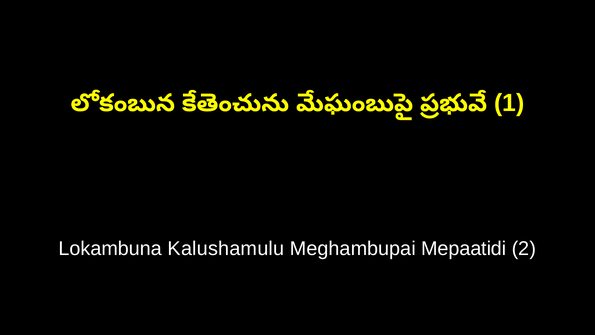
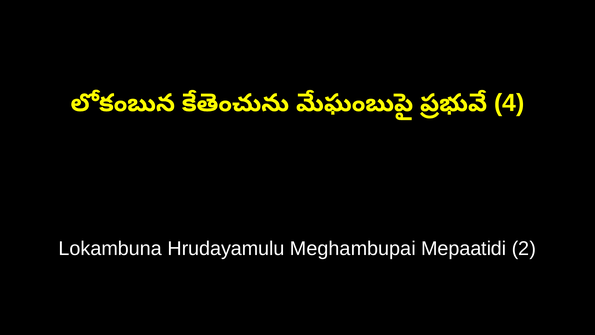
1: 1 -> 4 (509, 103)
Kalushamulu: Kalushamulu -> Hrudayamulu (226, 248)
